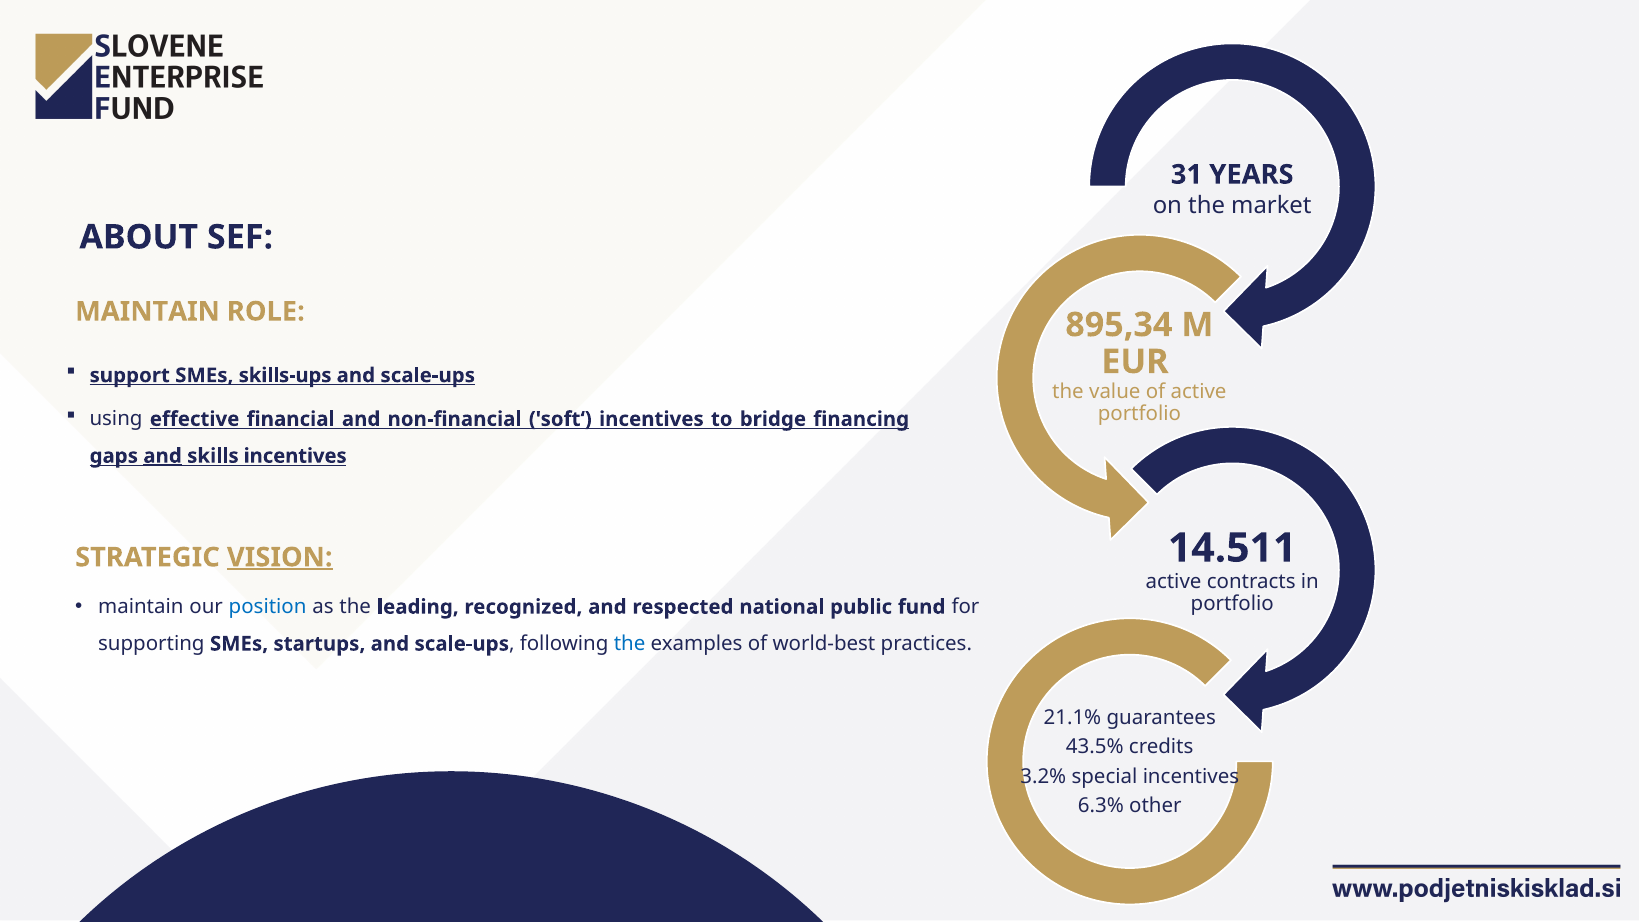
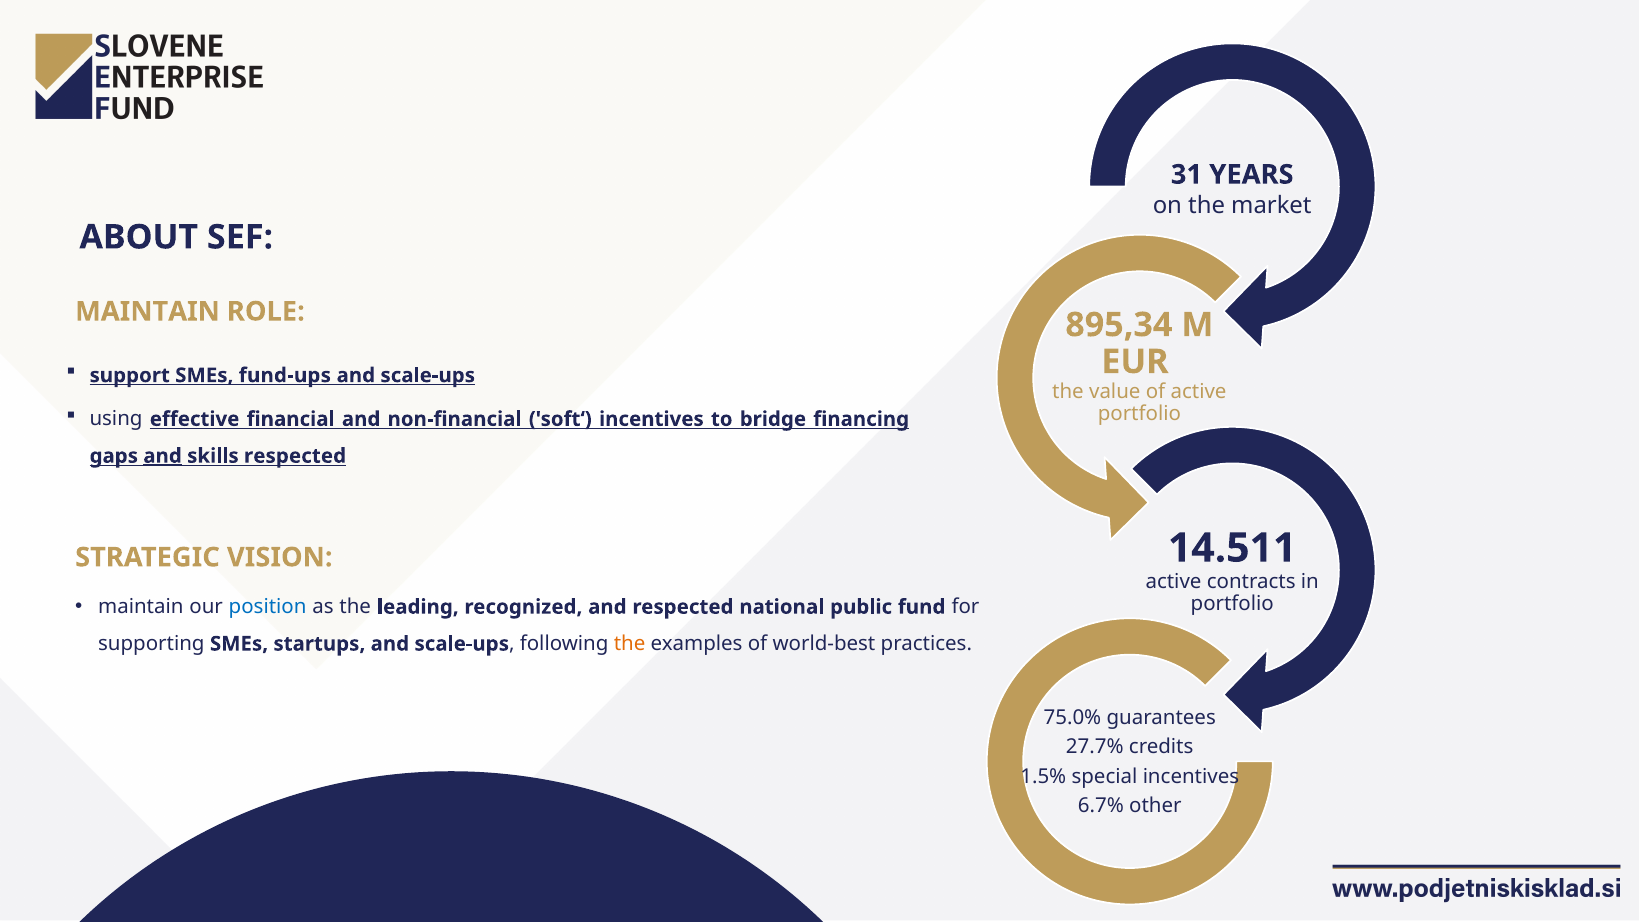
skills-ups: skills-ups -> fund-ups (285, 375)
skills incentives: incentives -> respected (295, 456)
VISION underline: present -> none (280, 557)
the colour: blue -> orange (630, 644)
21.1%: 21.1% -> 75.0% (1072, 718)
43.5%: 43.5% -> 27.7% (1095, 747)
3.2%: 3.2% -> 1.5% (1043, 776)
6.3%: 6.3% -> 6.7% (1101, 806)
